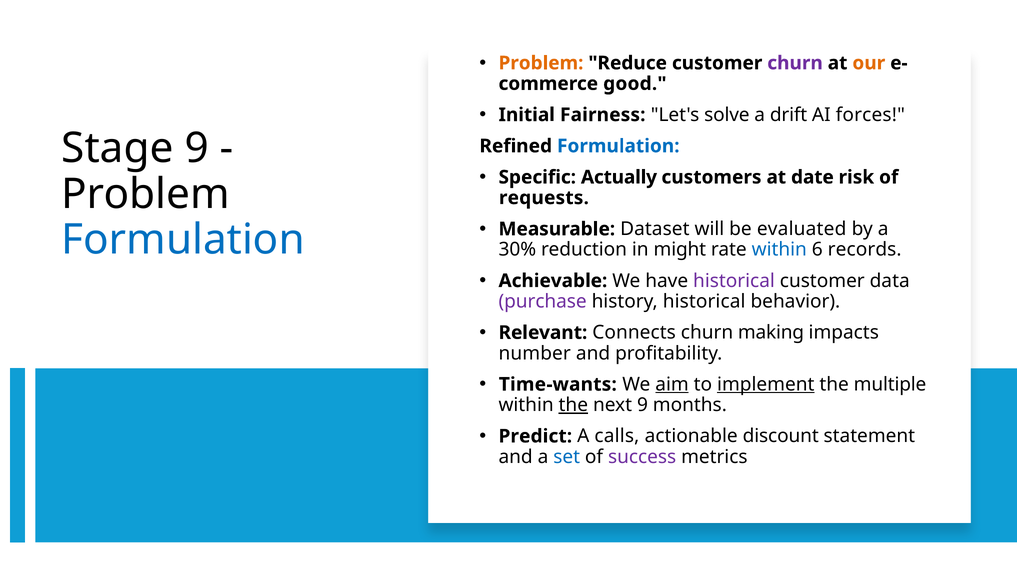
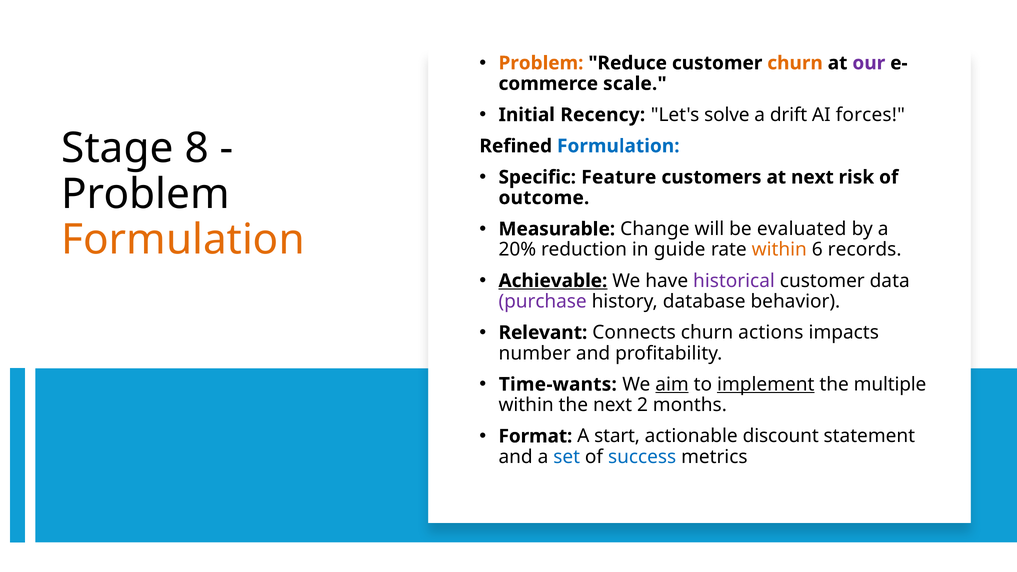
churn colour: purple -> orange (795, 63)
our colour: orange -> purple (869, 63)
good: good -> scale (635, 84)
Fairness: Fairness -> Recency (603, 115)
Stage 9: 9 -> 8 (197, 148)
Actually: Actually -> Feature (619, 177)
at date: date -> next (812, 177)
requests: requests -> outcome (544, 198)
Dataset: Dataset -> Change (655, 229)
Formulation colour: blue -> orange (183, 240)
30%: 30% -> 20% (517, 250)
might: might -> guide (680, 250)
within colour: blue -> orange (779, 250)
Achievable underline: none -> present (553, 281)
history historical: historical -> database (704, 301)
making: making -> actions (771, 333)
the underline: present -> none (573, 405)
next 9: 9 -> 2 (643, 405)
Predict: Predict -> Format (535, 436)
calls: calls -> start (617, 436)
success colour: purple -> blue (642, 457)
